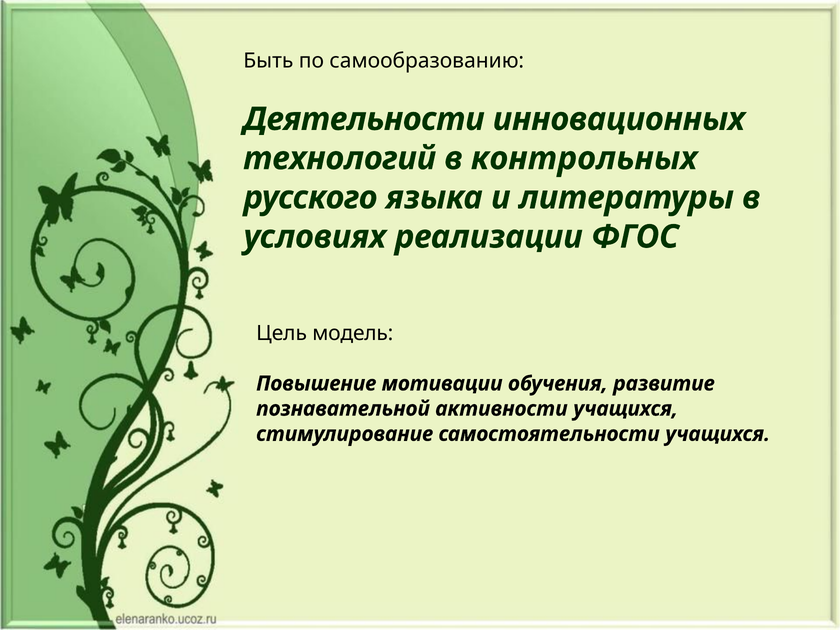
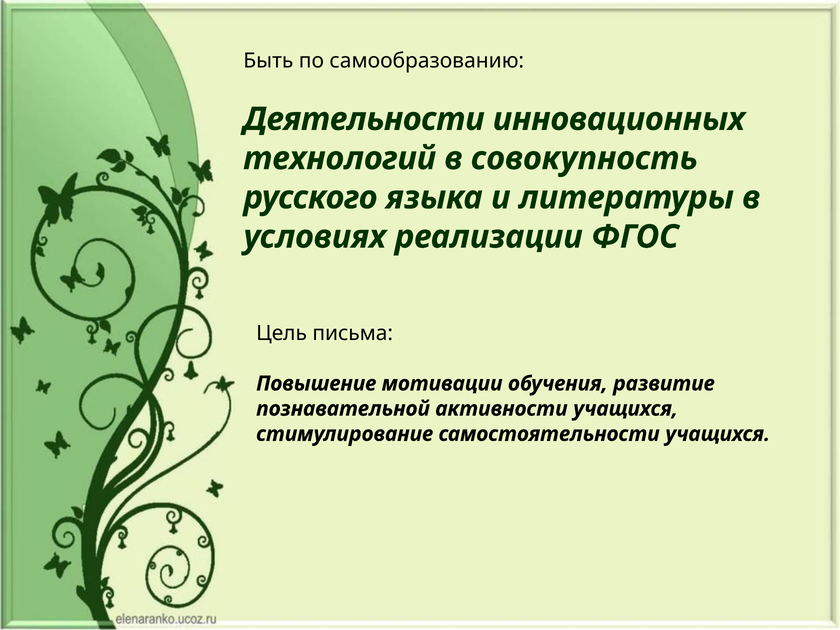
контрольных: контрольных -> совокупность (584, 158)
модель: модель -> письма (353, 333)
